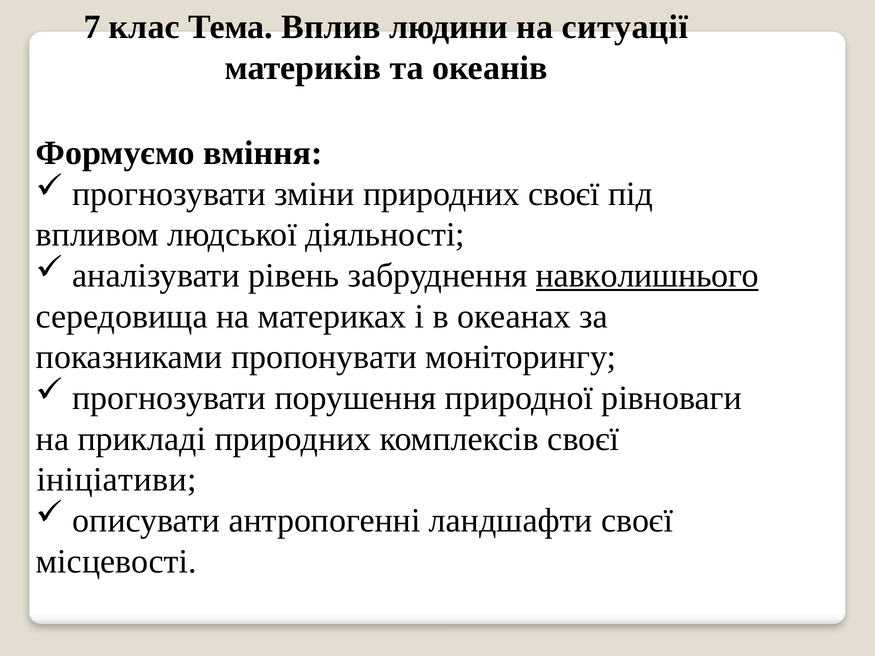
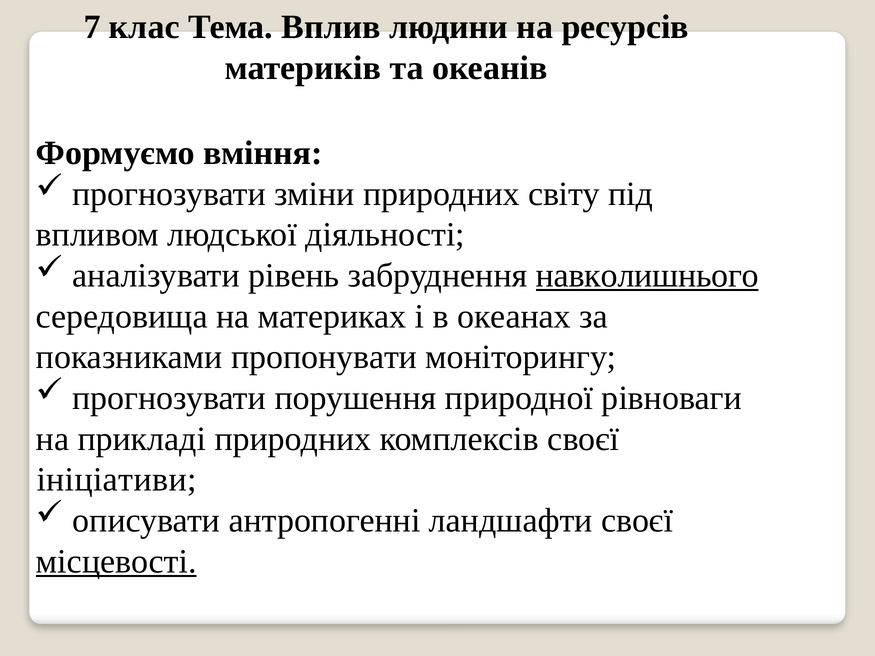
ситуації: ситуації -> ресурсів (625, 27)
природних своєї: своєї -> світу (564, 194)
місцевості underline: none -> present (116, 562)
